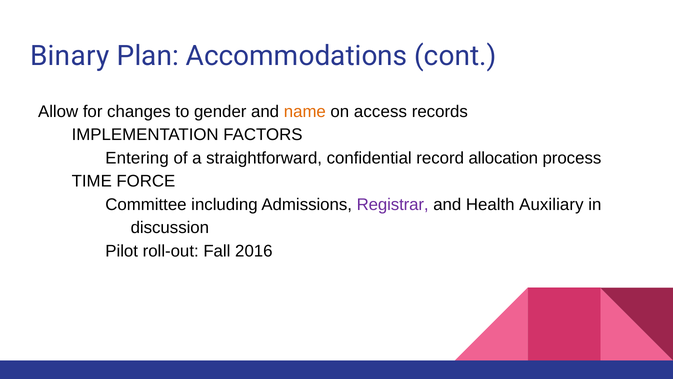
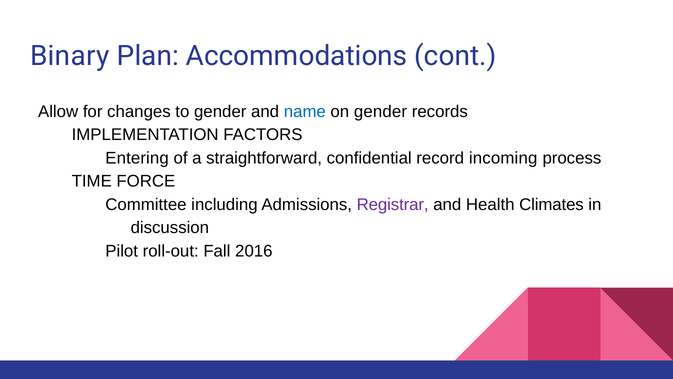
name colour: orange -> blue (305, 112)
on access: access -> gender (380, 112)
allocation: allocation -> incoming (503, 158)
Auxiliary: Auxiliary -> Climates (552, 204)
